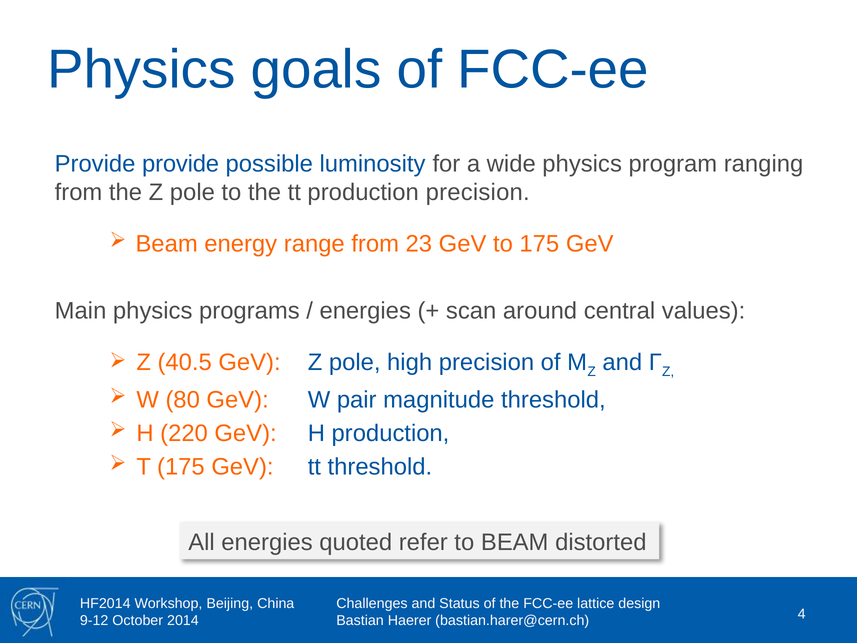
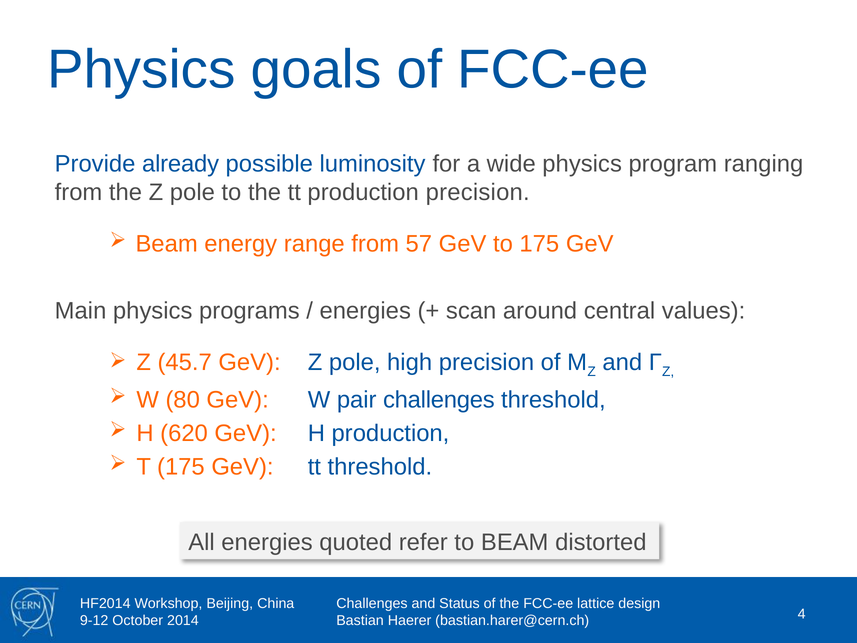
Provide provide: provide -> already (181, 164)
23: 23 -> 57 (419, 244)
40.5: 40.5 -> 45.7 (185, 362)
pair magnitude: magnitude -> challenges (439, 400)
220: 220 -> 620 (184, 433)
